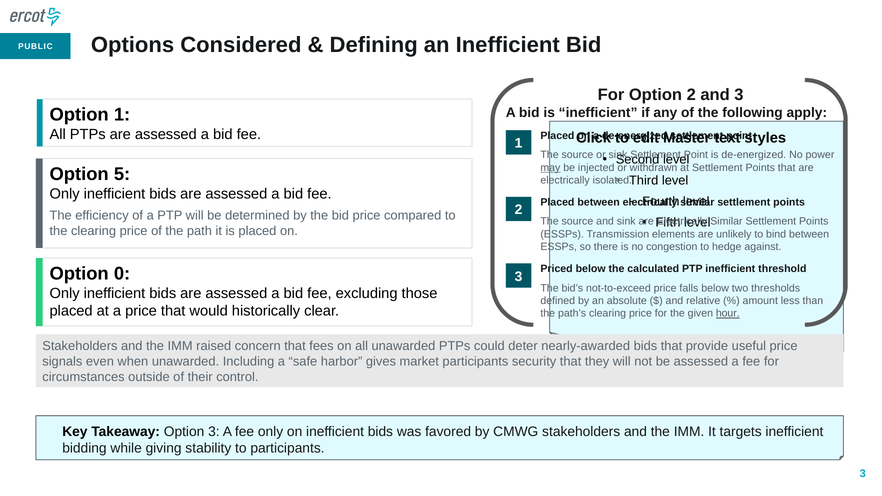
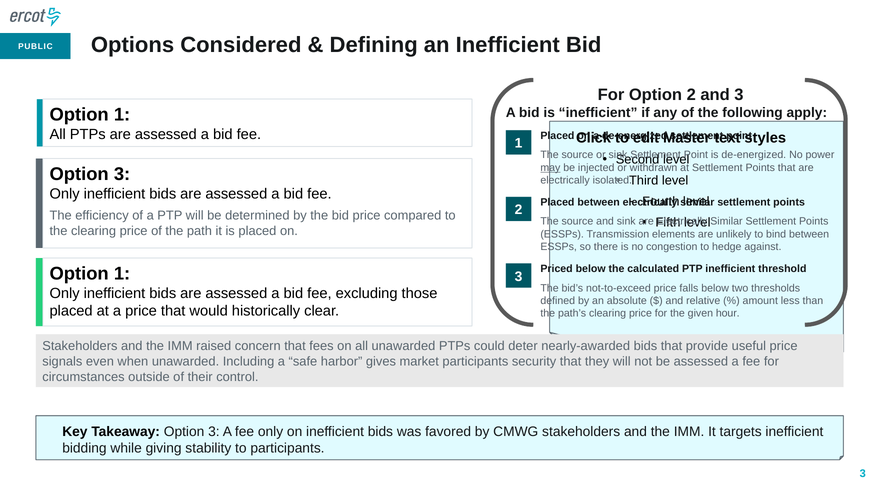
5: 5 -> 3 (122, 174)
0: 0 -> 1 (122, 274)
hour underline: present -> none (728, 313)
